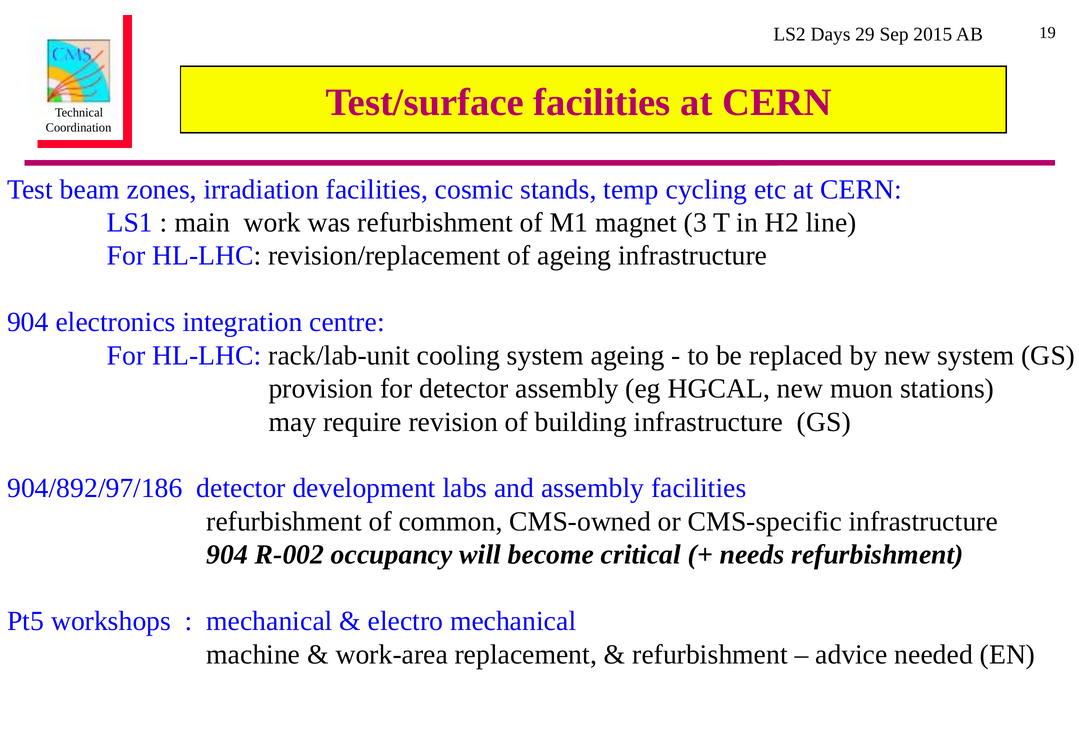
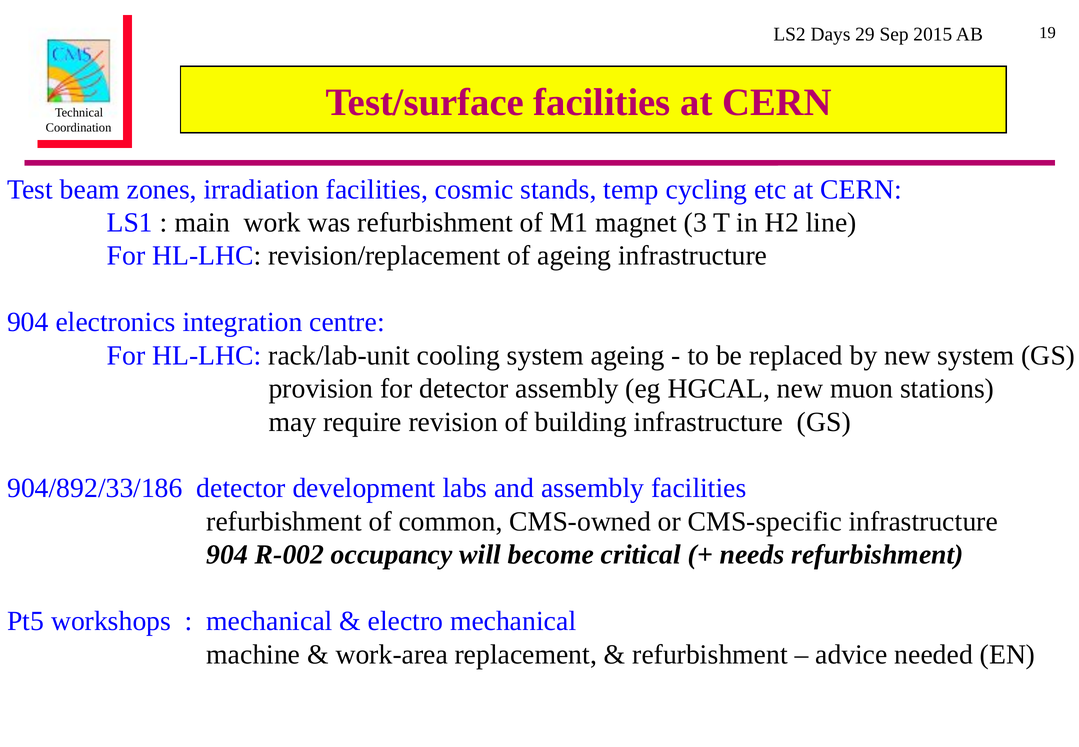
904/892/97/186: 904/892/97/186 -> 904/892/33/186 (95, 488)
